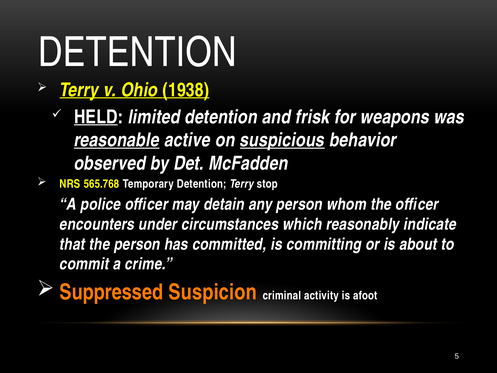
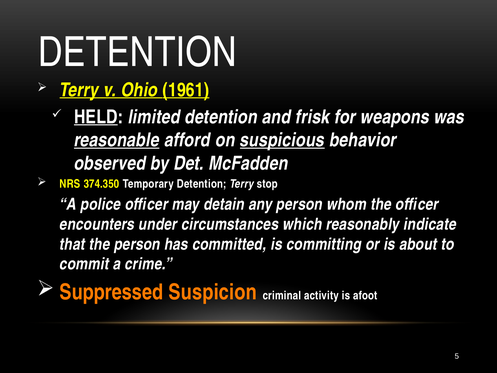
1938: 1938 -> 1961 (186, 90)
active: active -> afford (187, 140)
565.768: 565.768 -> 374.350 (101, 184)
